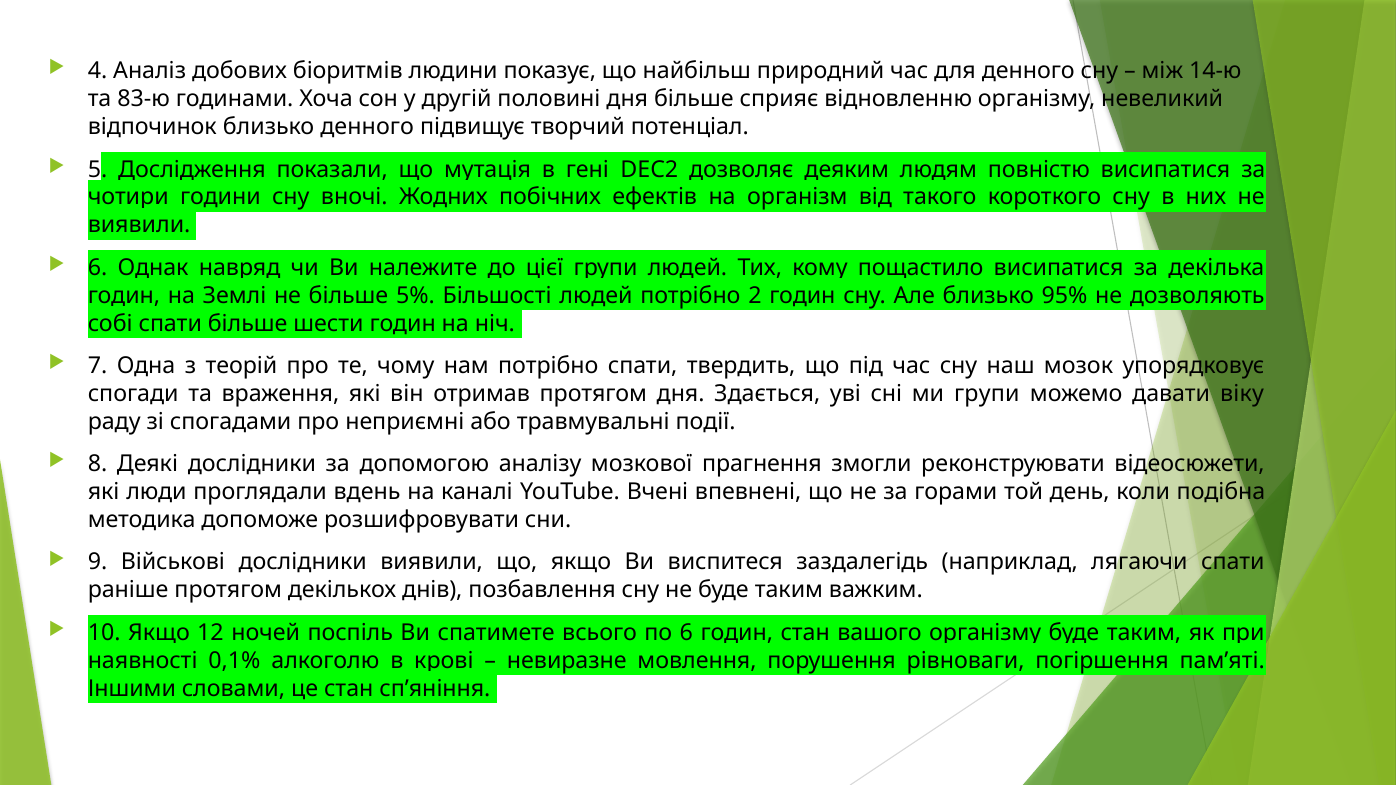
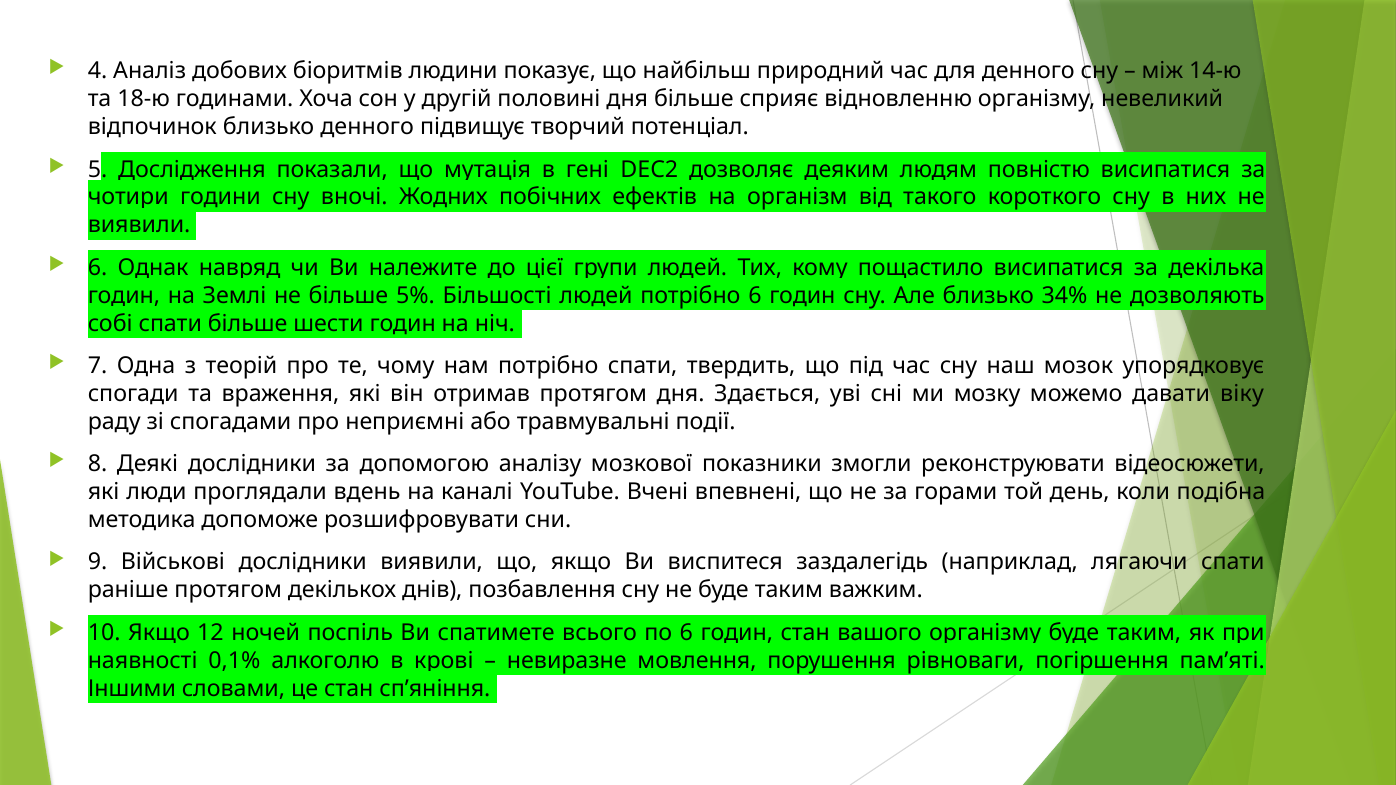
83-ю: 83-ю -> 18-ю (144, 99)
потрібно 2: 2 -> 6 (755, 296)
95%: 95% -> 34% (1065, 296)
ми групи: групи -> мозку (987, 394)
прагнення: прагнення -> показники (762, 464)
